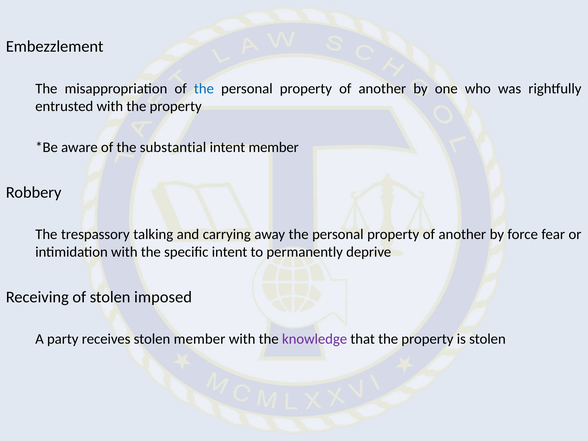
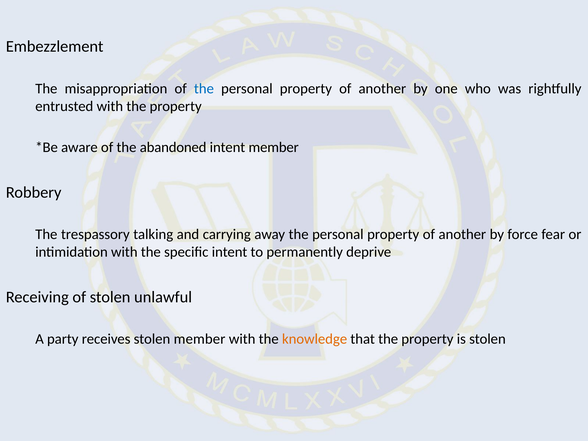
substantial: substantial -> abandoned (173, 147)
imposed: imposed -> unlawful (163, 297)
knowledge colour: purple -> orange (315, 339)
